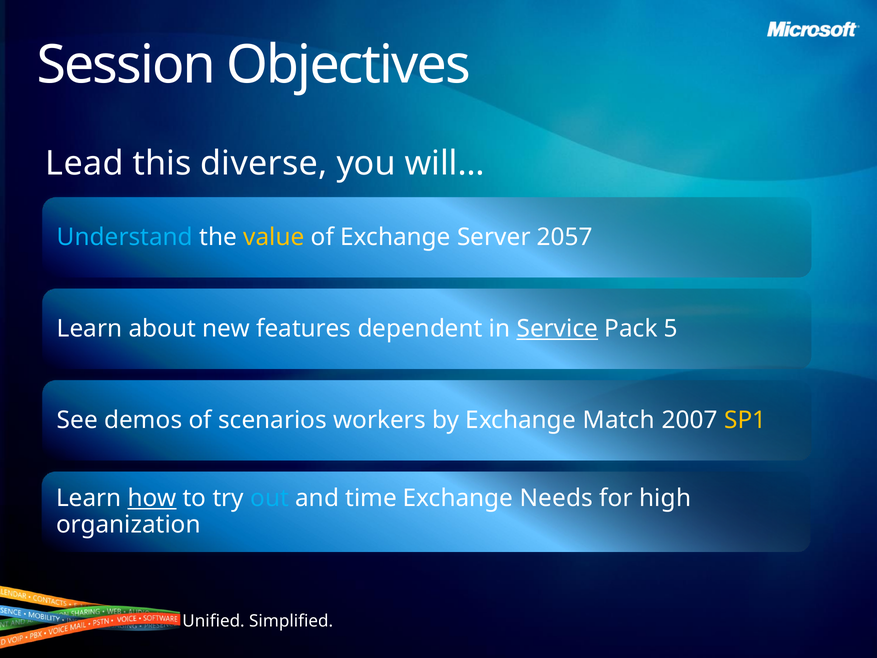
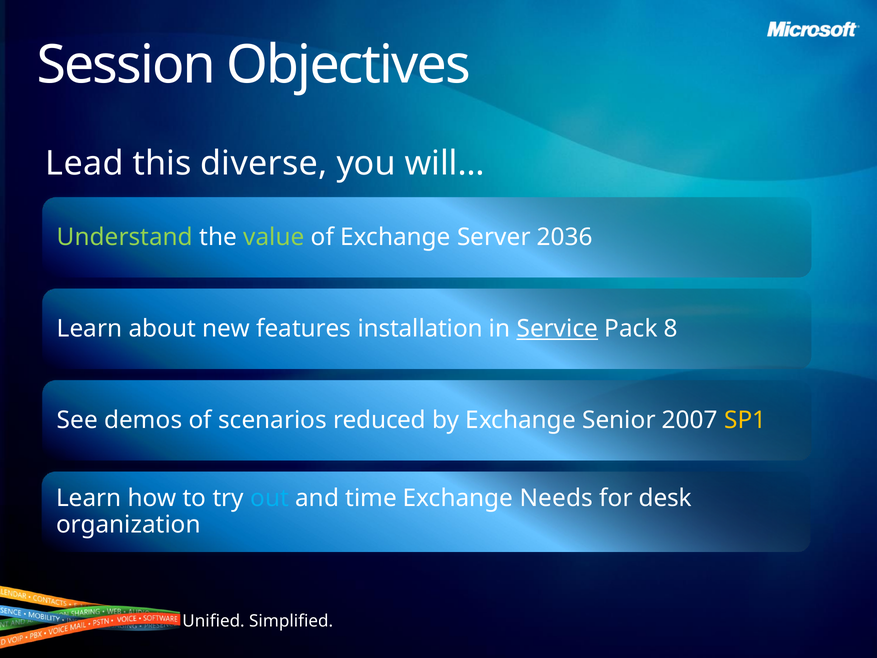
Understand colour: light blue -> light green (125, 237)
value colour: yellow -> light green (274, 237)
2057: 2057 -> 2036 (565, 237)
dependent: dependent -> installation (420, 329)
5: 5 -> 8 (671, 329)
workers: workers -> reduced (380, 420)
Match: Match -> Senior (619, 420)
how underline: present -> none (152, 498)
high: high -> desk (665, 498)
